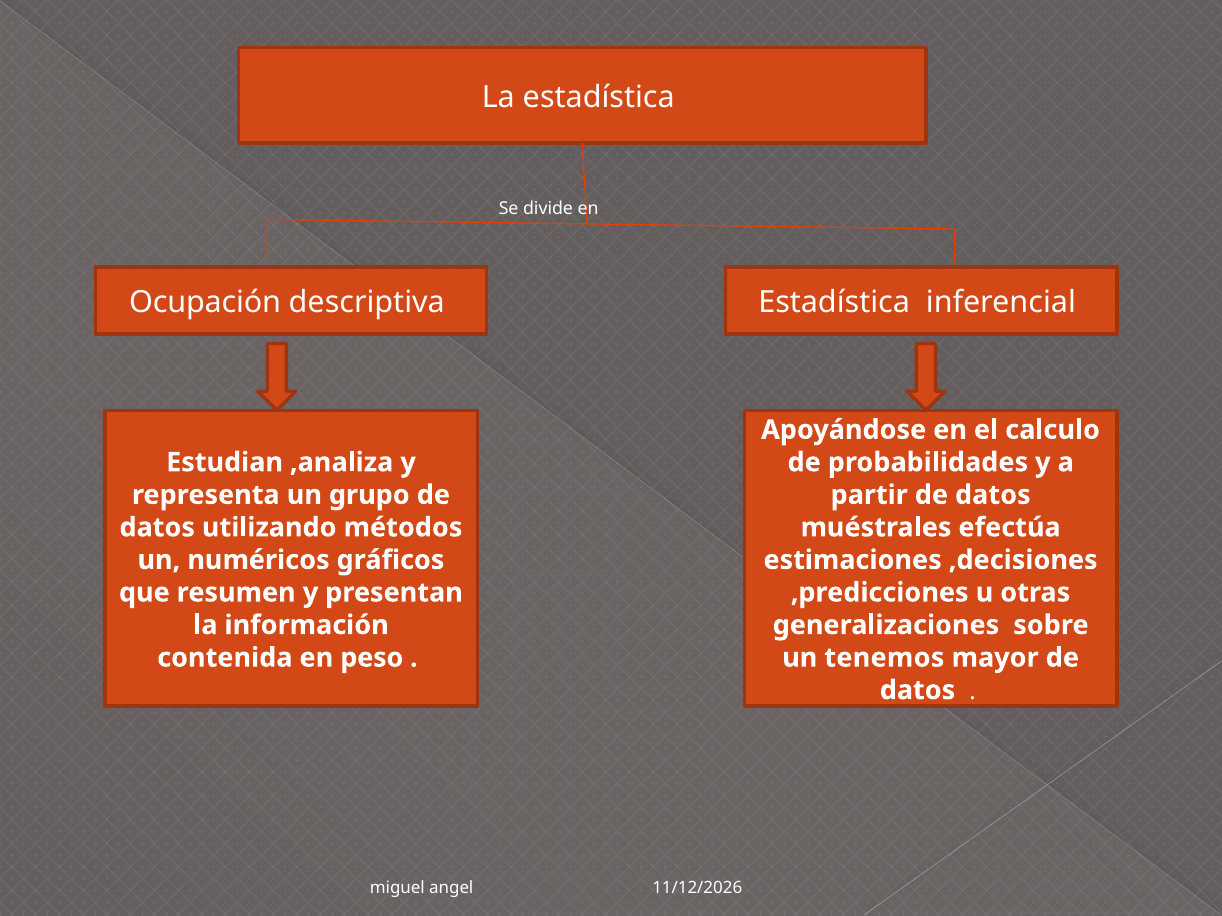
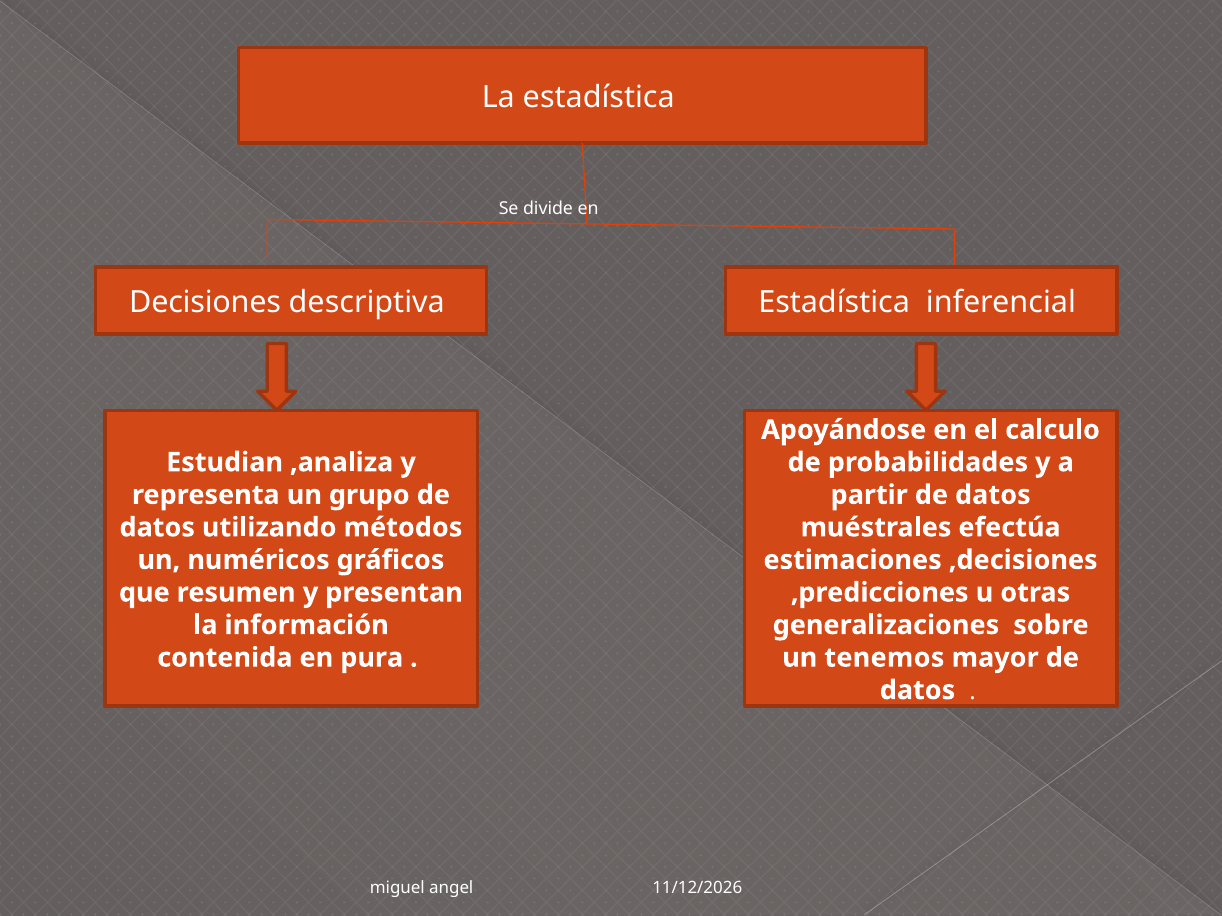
Ocupación: Ocupación -> Decisiones (205, 303)
peso: peso -> pura (372, 658)
